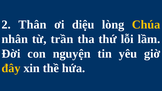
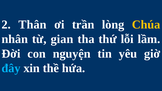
diệu: diệu -> trần (83, 25)
trần: trần -> gian (62, 39)
đây colour: yellow -> light blue (11, 68)
